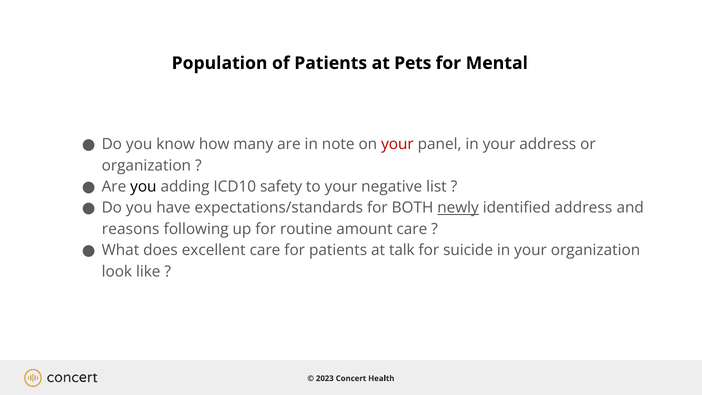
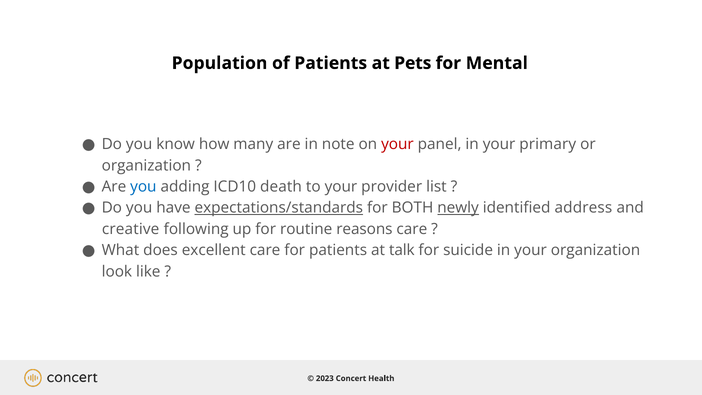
your address: address -> primary (548, 144)
you colour: black -> blue (143, 187)
safety: safety -> death (281, 187)
negative: negative -> provider (392, 187)
expectations/standards underline: none -> present (279, 208)
reasons: reasons -> creative (131, 229)
amount: amount -> reasons (364, 229)
